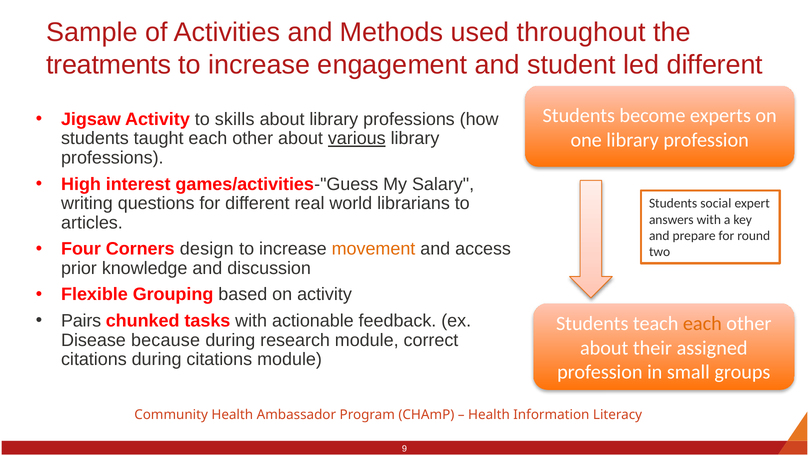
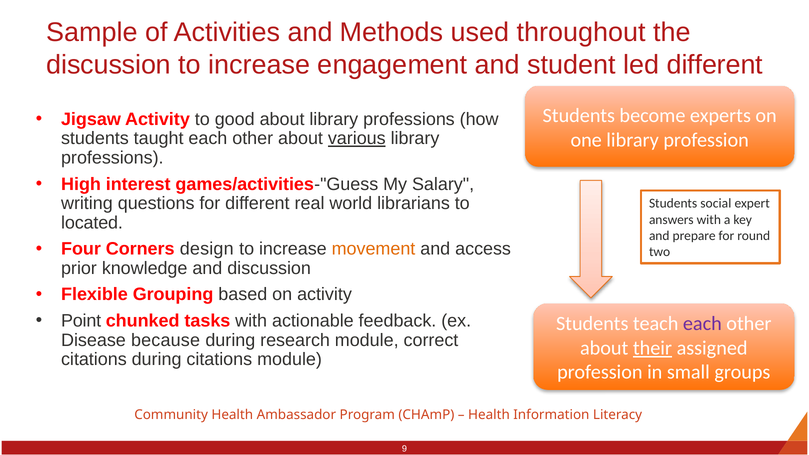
treatments: treatments -> discussion (109, 65)
skills: skills -> good (235, 119)
articles: articles -> located (92, 223)
Pairs: Pairs -> Point (81, 321)
each colour: orange -> purple (702, 324)
their underline: none -> present (652, 348)
